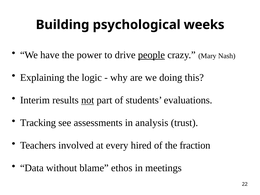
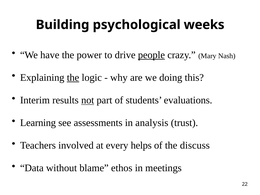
the underline: none -> present (73, 77)
Tracking: Tracking -> Learning (38, 123)
hired: hired -> helps (141, 145)
fraction: fraction -> discuss (195, 145)
